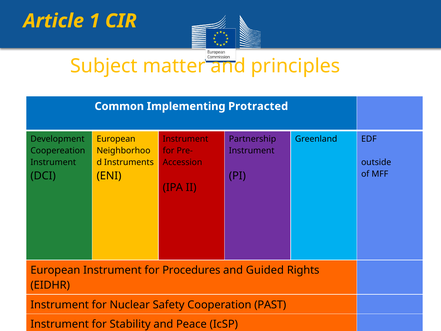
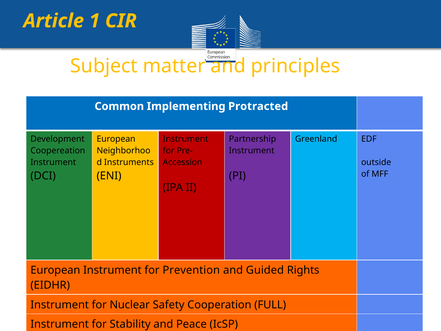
Procedures: Procedures -> Prevention (191, 270)
PAST: PAST -> FULL (270, 304)
